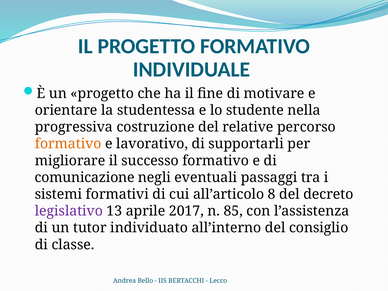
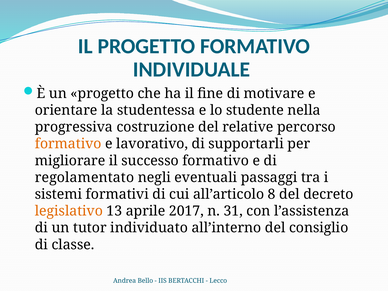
comunicazione: comunicazione -> regolamentato (84, 177)
legislativo colour: purple -> orange (69, 211)
85: 85 -> 31 (233, 211)
